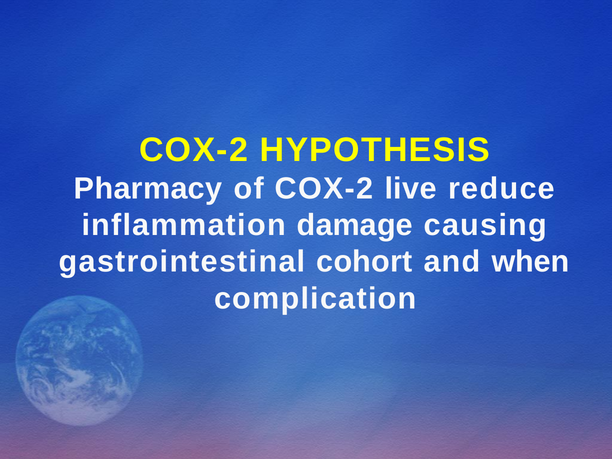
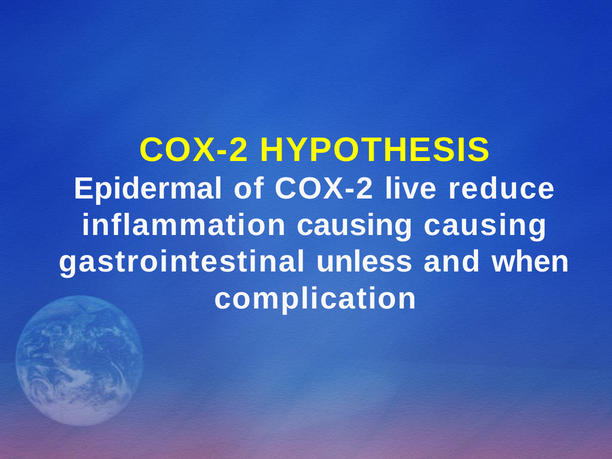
Pharmacy: Pharmacy -> Epidermal (148, 188)
inflammation damage: damage -> causing (355, 225)
cohort: cohort -> unless (365, 262)
